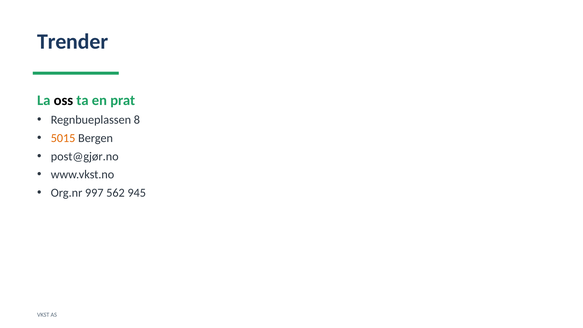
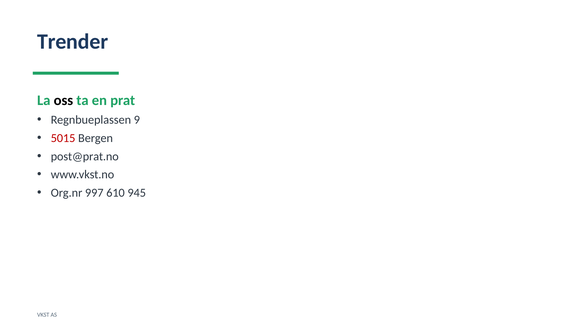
8: 8 -> 9 (137, 120)
5015 colour: orange -> red (63, 138)
post@gjør.no: post@gjør.no -> post@prat.no (85, 156)
562: 562 -> 610 (115, 193)
